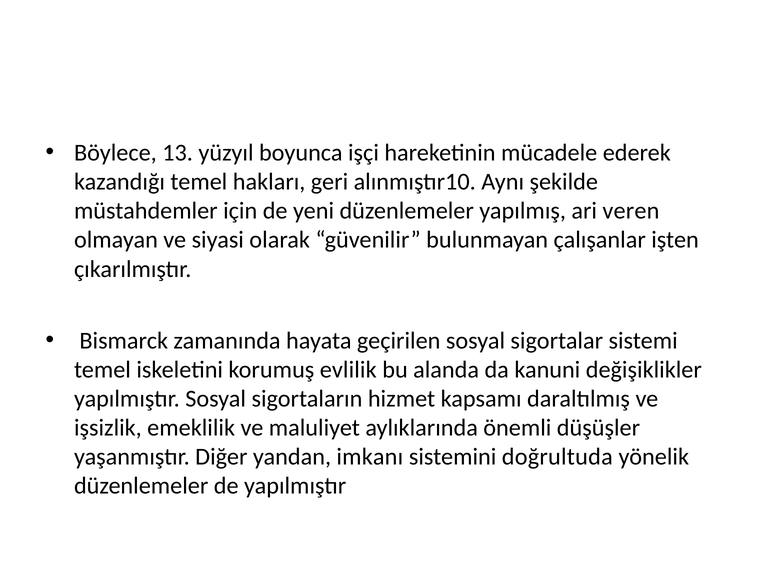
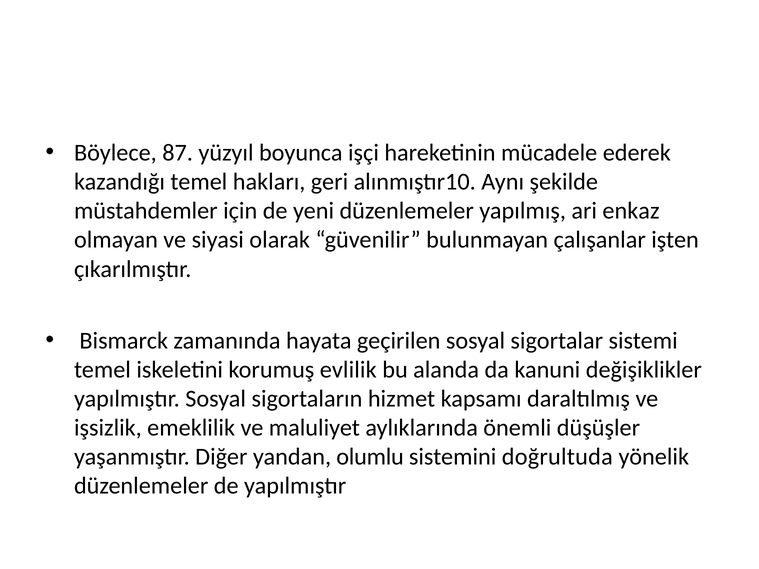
13: 13 -> 87 (178, 153)
veren: veren -> enkaz (631, 211)
imkanı: imkanı -> olumlu (370, 457)
